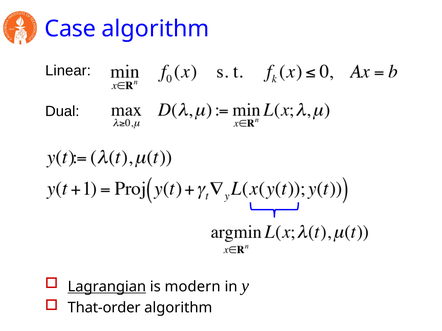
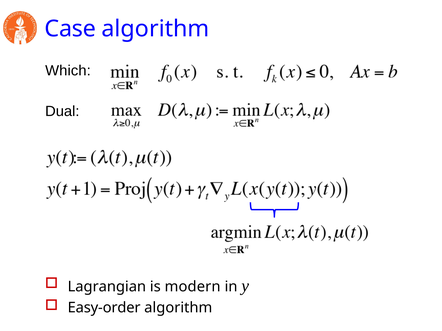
Linear: Linear -> Which (68, 71)
Lagrangian underline: present -> none (107, 287)
That-order: That-order -> Easy-order (104, 308)
